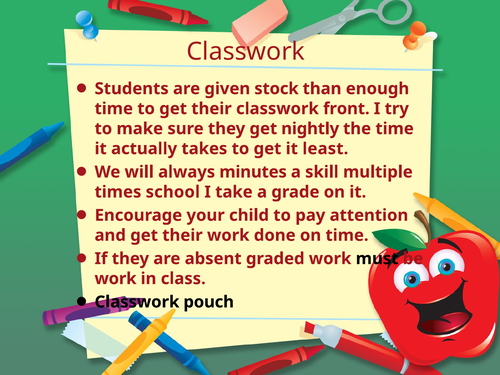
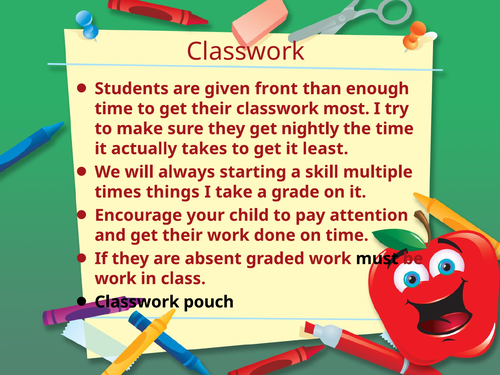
stock: stock -> front (276, 89)
front: front -> most (346, 109)
minutes: minutes -> starting (253, 172)
school: school -> things (173, 192)
